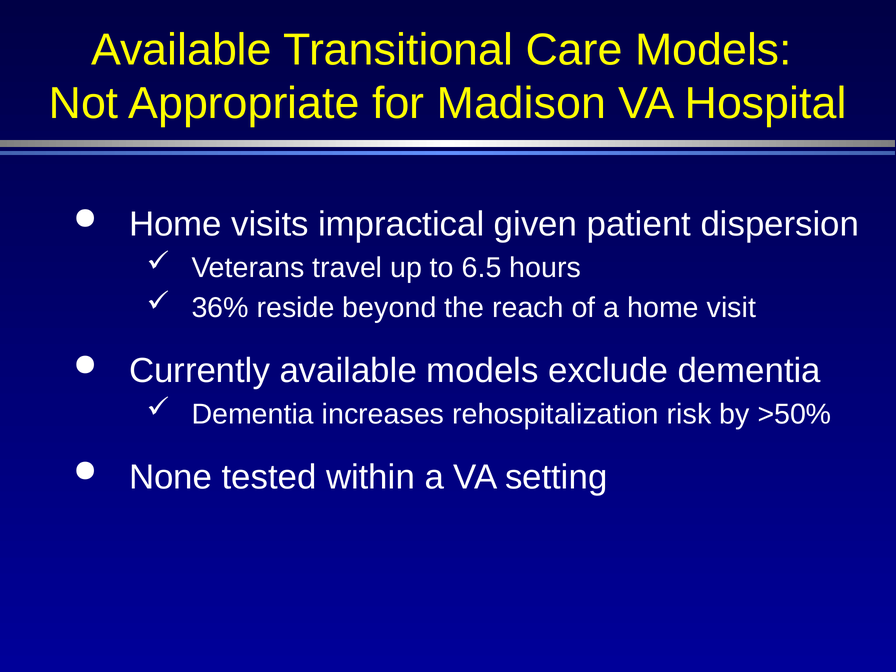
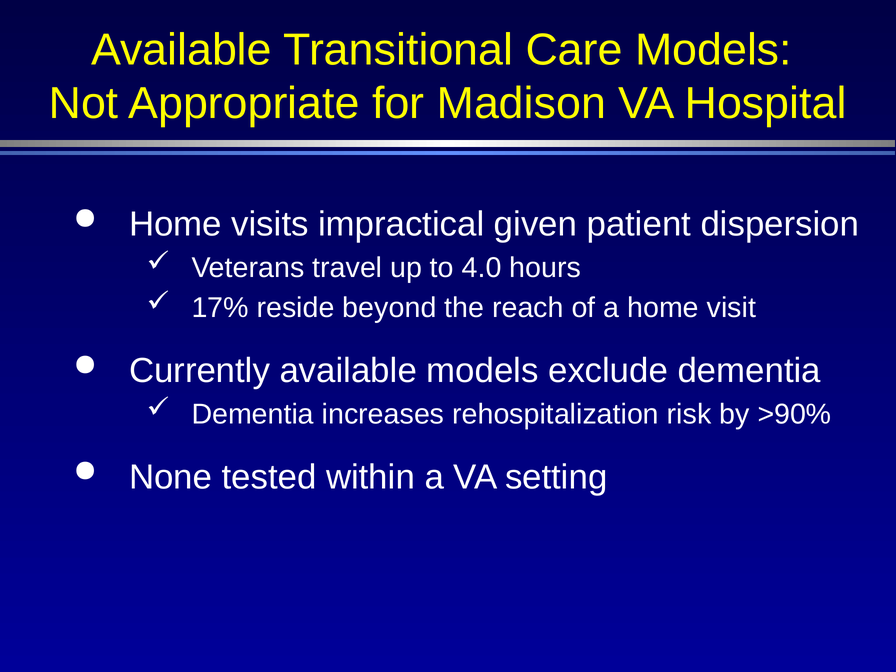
6.5: 6.5 -> 4.0 (482, 268)
36%: 36% -> 17% (220, 308)
>50%: >50% -> >90% (794, 414)
